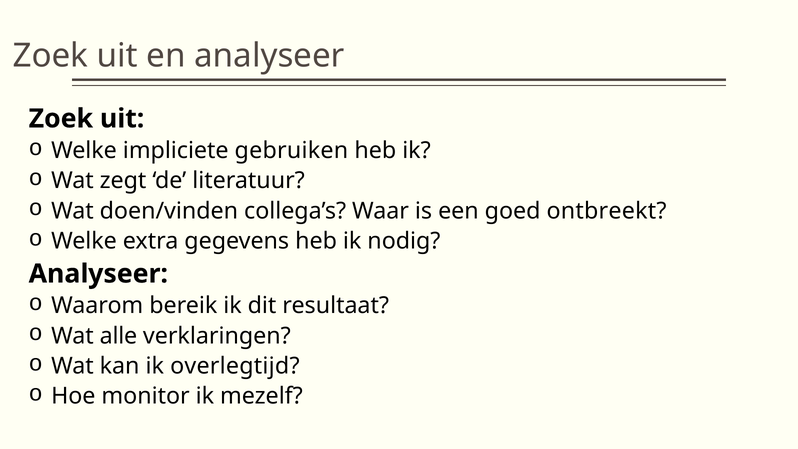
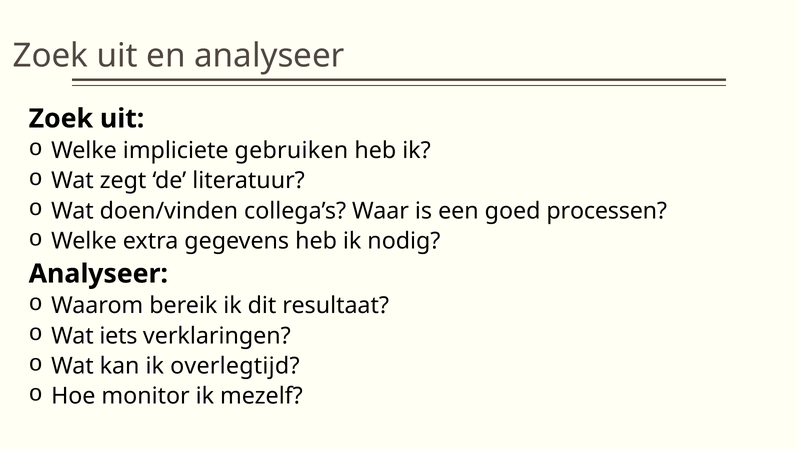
ontbreekt: ontbreekt -> processen (607, 211)
alle: alle -> iets (118, 336)
